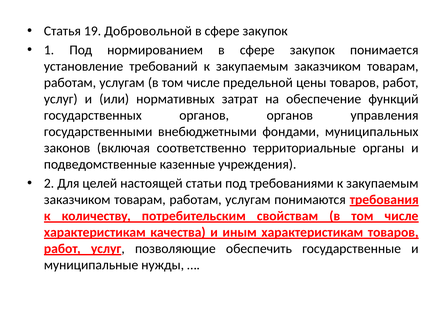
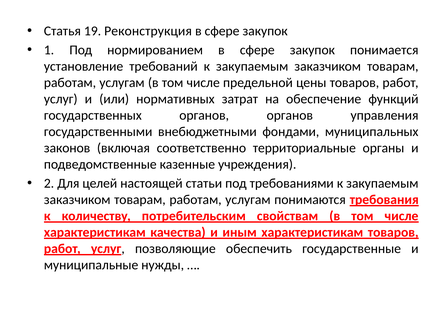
Добровольной: Добровольной -> Реконструкция (148, 31)
